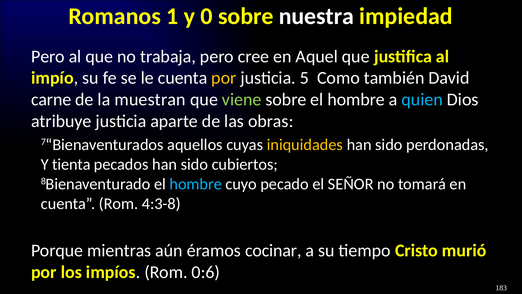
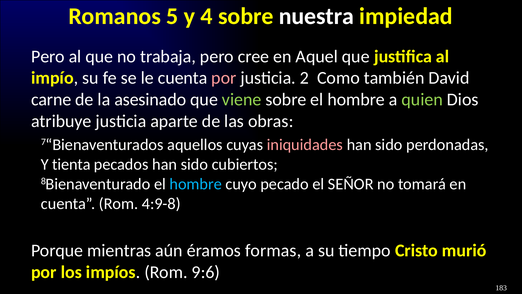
1: 1 -> 5 (172, 16)
0: 0 -> 4 (207, 16)
por colour: yellow -> pink (224, 78)
5: 5 -> 2 (304, 78)
muestran: muestran -> asesinado (150, 99)
quien colour: light blue -> light green (422, 99)
iniquidades colour: yellow -> pink (305, 145)
4:3-8: 4:3-8 -> 4:9-8 (161, 203)
cocinar: cocinar -> formas (273, 250)
0:6: 0:6 -> 9:6 (206, 272)
